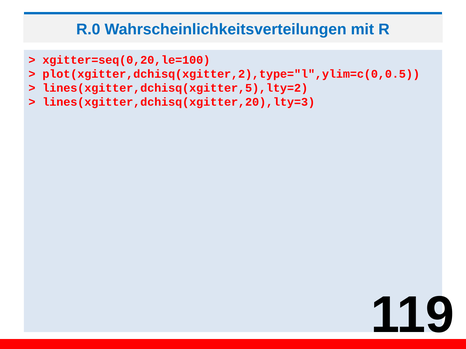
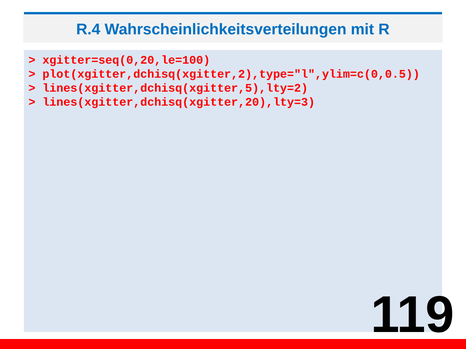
R.0: R.0 -> R.4 (88, 29)
